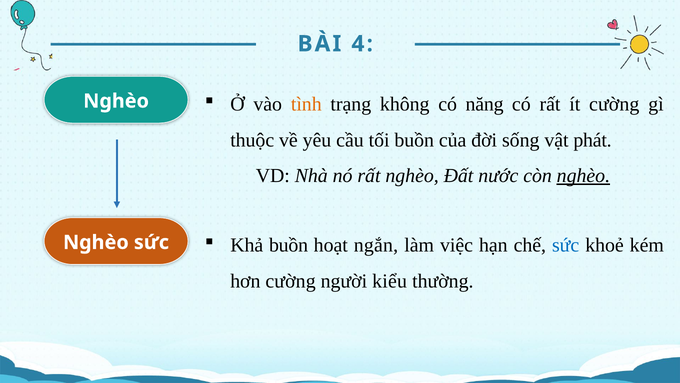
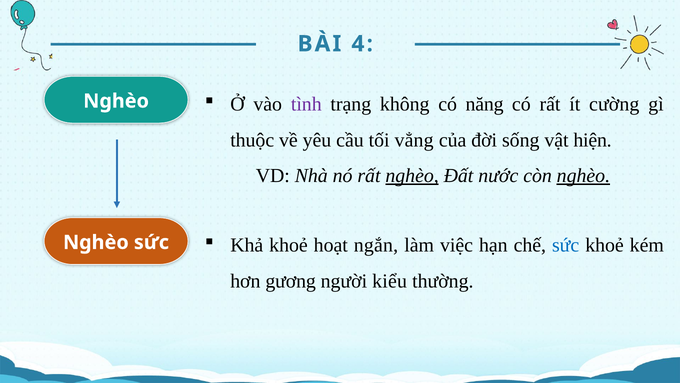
tình colour: orange -> purple (306, 104)
tối buồn: buồn -> vẳng (414, 140)
phát: phát -> hiện (593, 140)
nghèo underline: none -> present (412, 176)
Khả buồn: buồn -> khoẻ (288, 245)
hơn cường: cường -> gương (291, 281)
